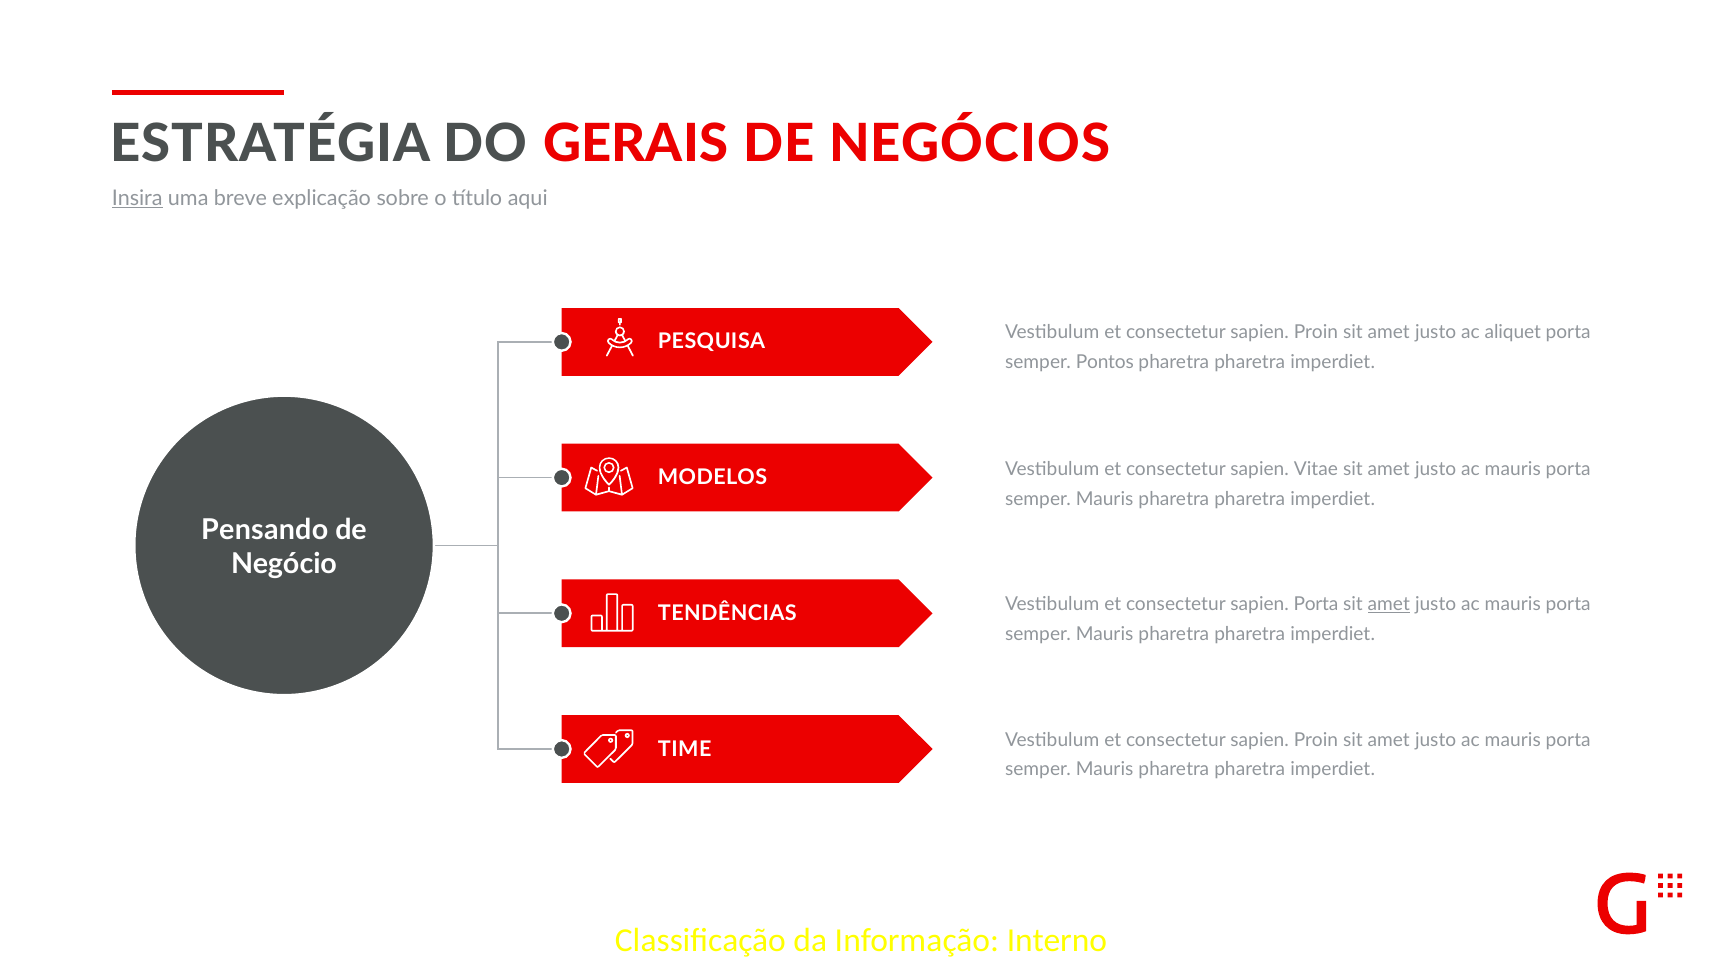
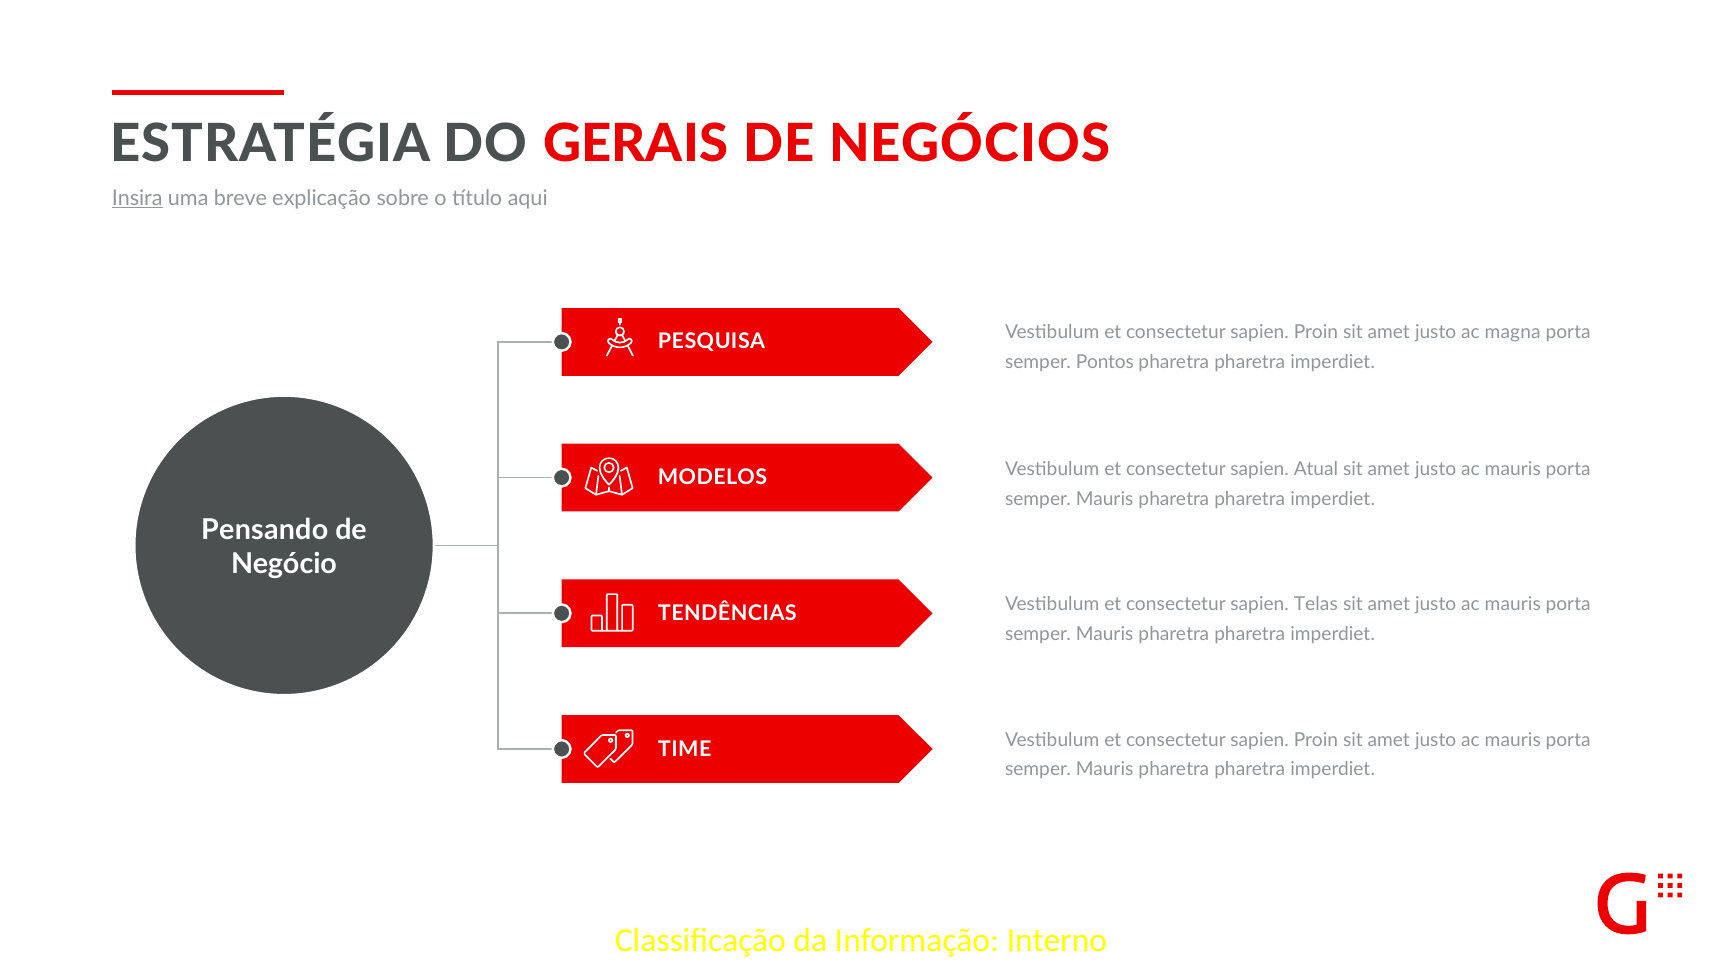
aliquet: aliquet -> magna (1513, 332)
Vitae: Vitae -> Atual (1316, 470)
sapien Porta: Porta -> Telas (1316, 604)
amet underline: present -> none (1389, 604)
